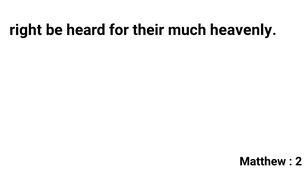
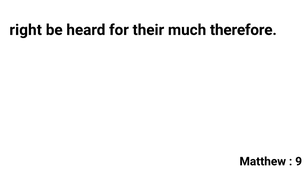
heavenly: heavenly -> therefore (243, 30)
2: 2 -> 9 (299, 162)
